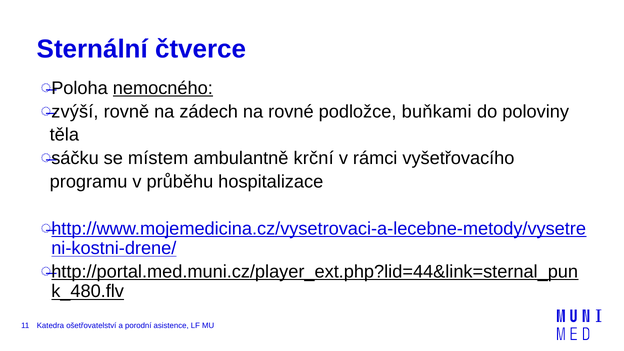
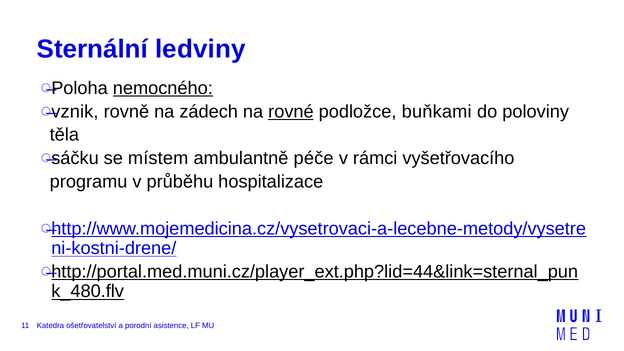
čtverce: čtverce -> ledviny (200, 49)
zvýší: zvýší -> vznik (75, 112)
rovné underline: none -> present (291, 112)
krční: krční -> péče (314, 158)
